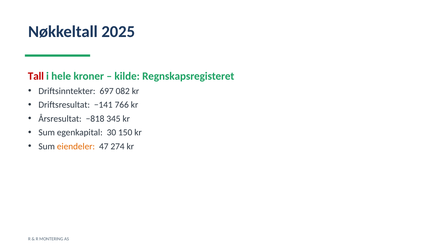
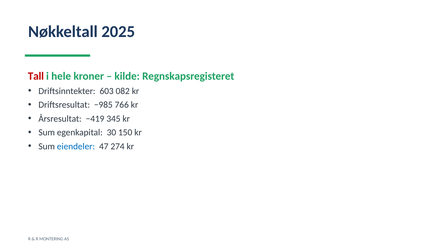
697: 697 -> 603 (107, 91)
−141: −141 -> −985 (103, 105)
−818: −818 -> −419 (95, 119)
eiendeler colour: orange -> blue (76, 146)
